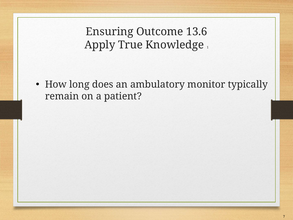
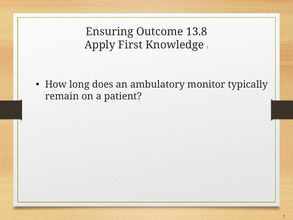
13.6: 13.6 -> 13.8 (197, 32)
True: True -> First (130, 45)
